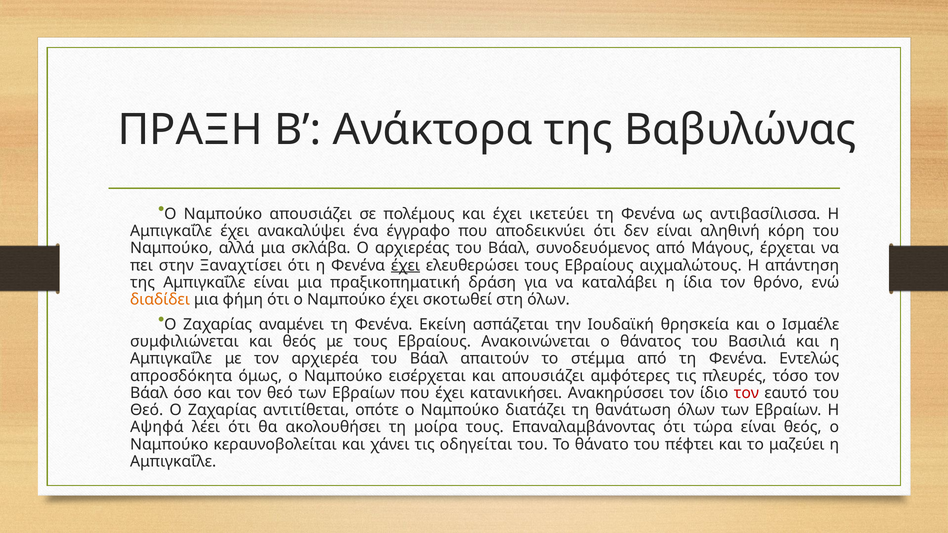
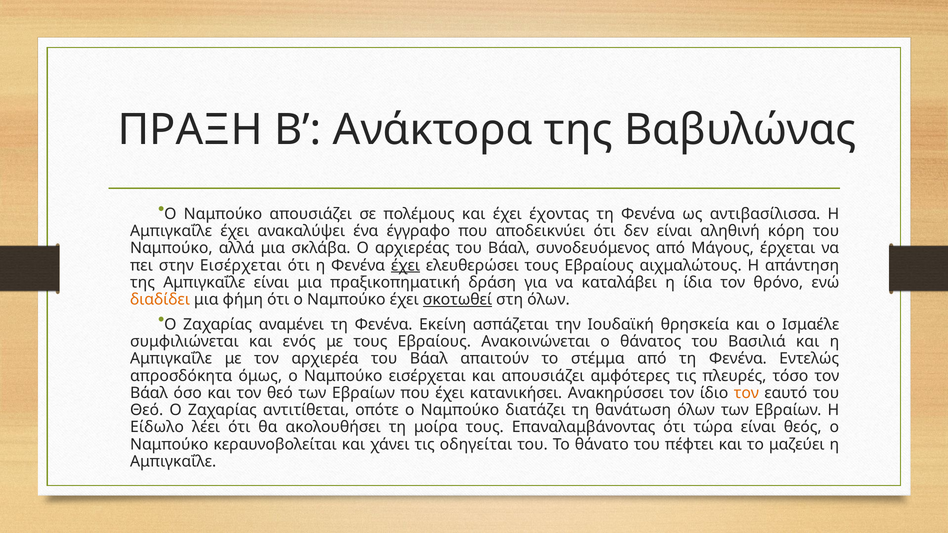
ικετεύει: ικετεύει -> έχοντας (559, 214)
στην Ξαναχτίσει: Ξαναχτίσει -> Εισέρχεται (241, 265)
σκοτωθεί underline: none -> present (457, 300)
και θεός: θεός -> ενός (299, 342)
τον colour: red -> orange (746, 393)
Αψηφά: Αψηφά -> Είδωλο (157, 427)
